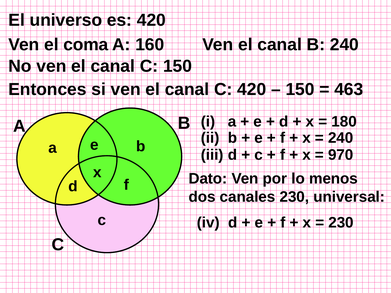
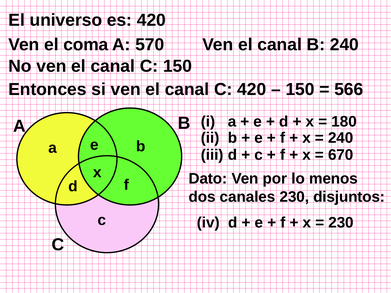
160: 160 -> 570 (150, 45)
463: 463 -> 566 (349, 89)
970: 970 -> 670 (341, 155)
universal: universal -> disjuntos (349, 197)
